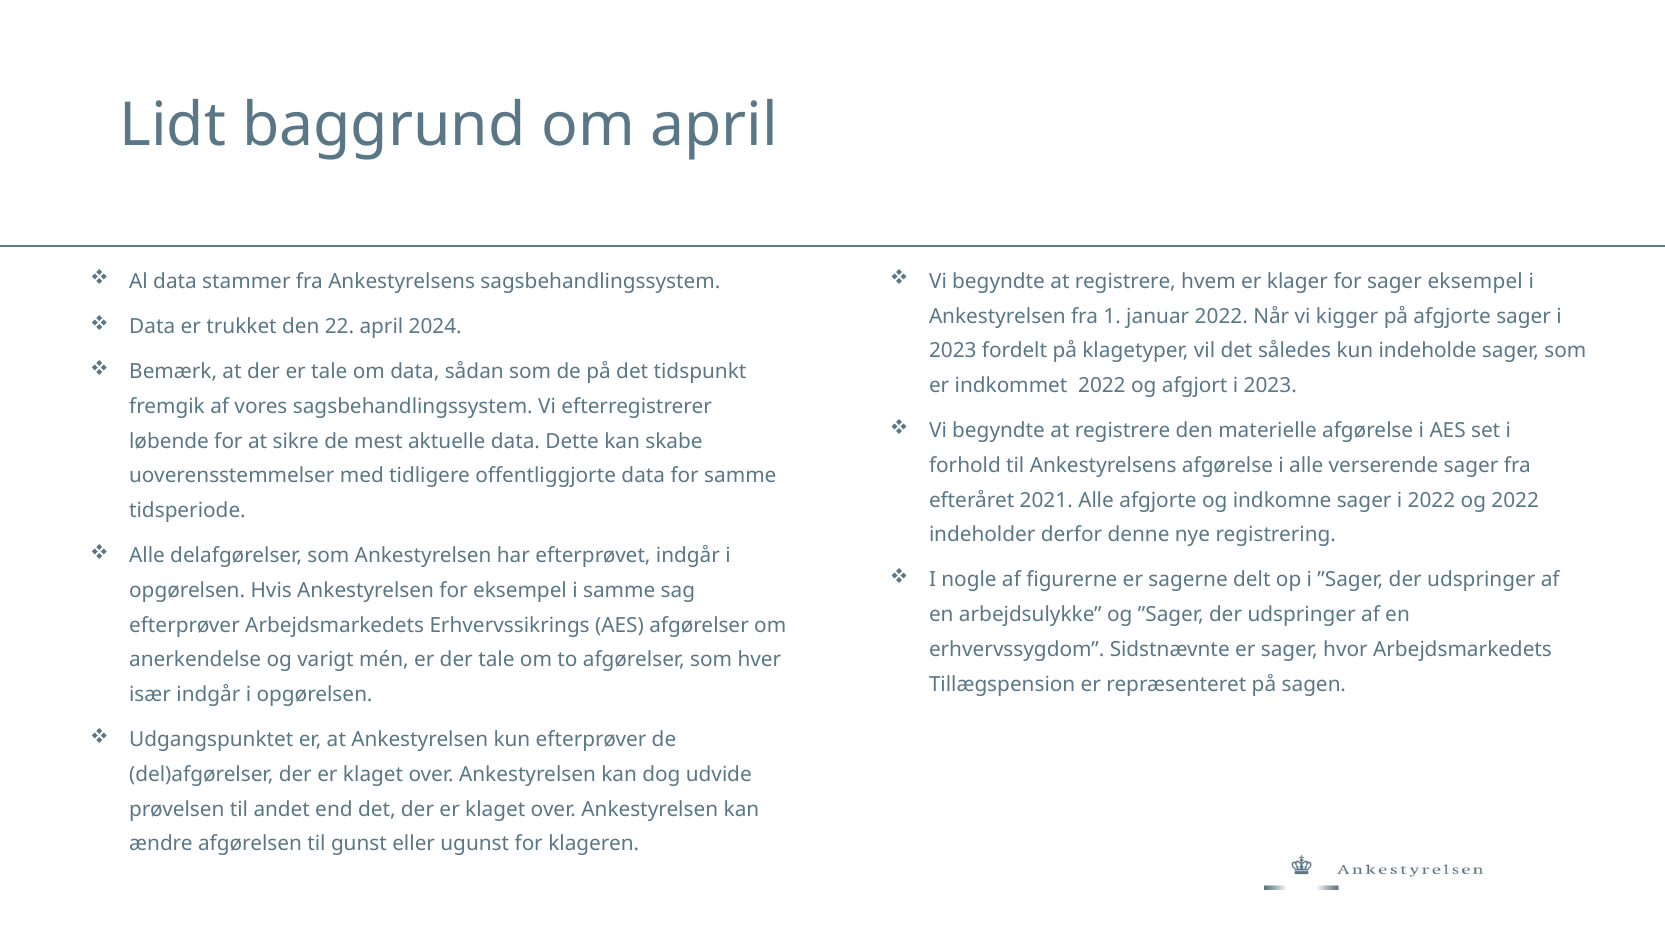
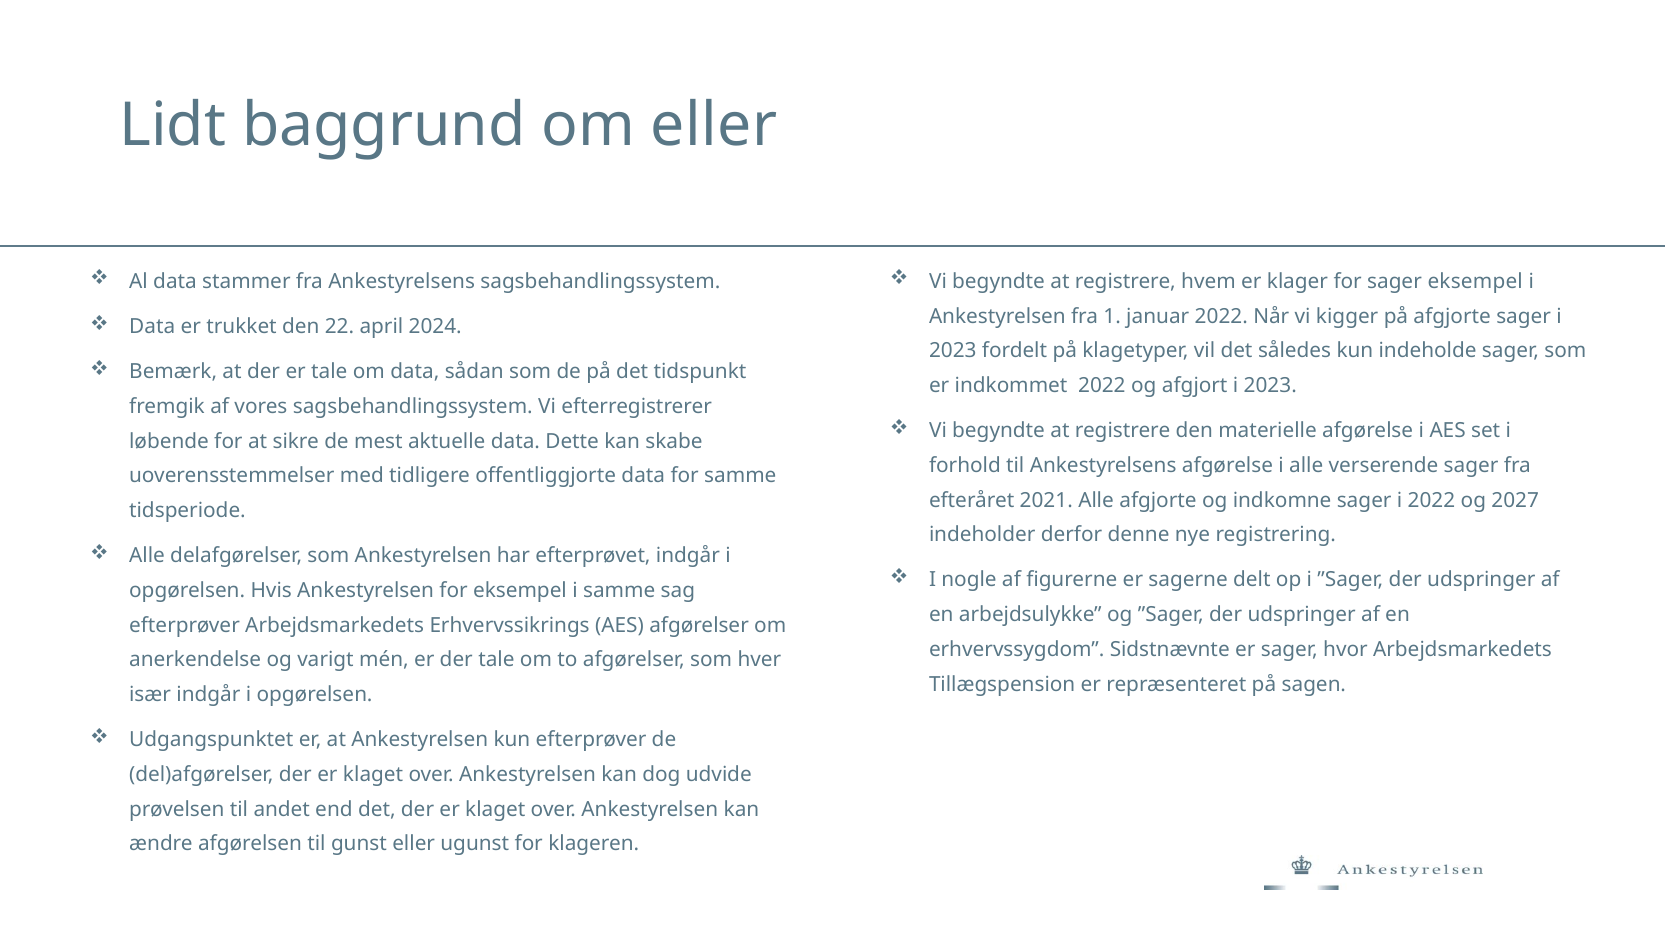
om april: april -> eller (714, 125)
og 2022: 2022 -> 2027 (1515, 500)
